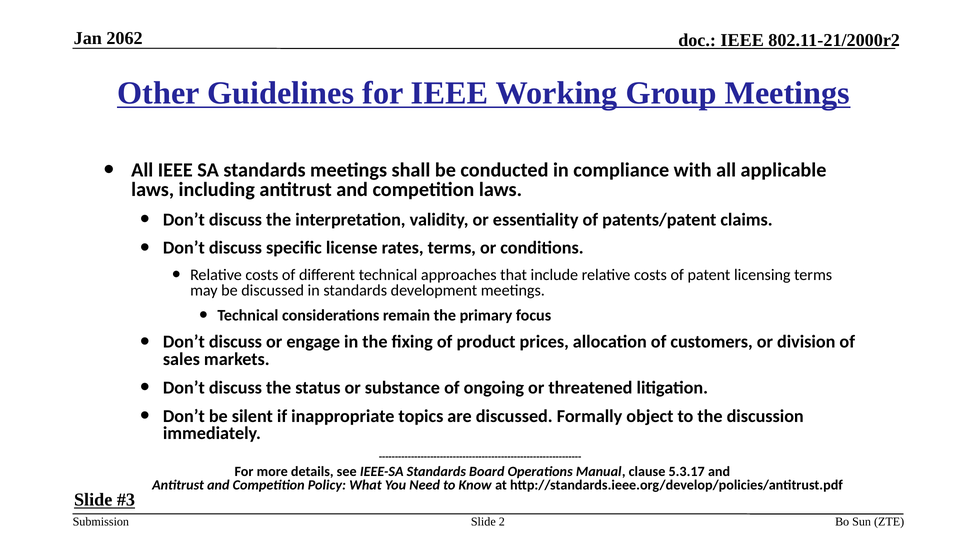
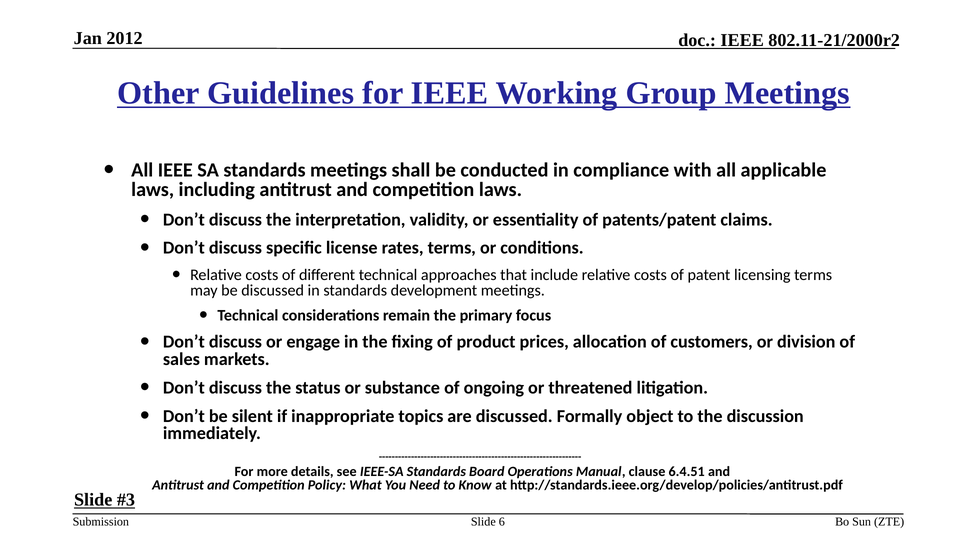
2062: 2062 -> 2012 (125, 38)
5.3.17: 5.3.17 -> 6.4.51 (687, 472)
2: 2 -> 6 (502, 522)
